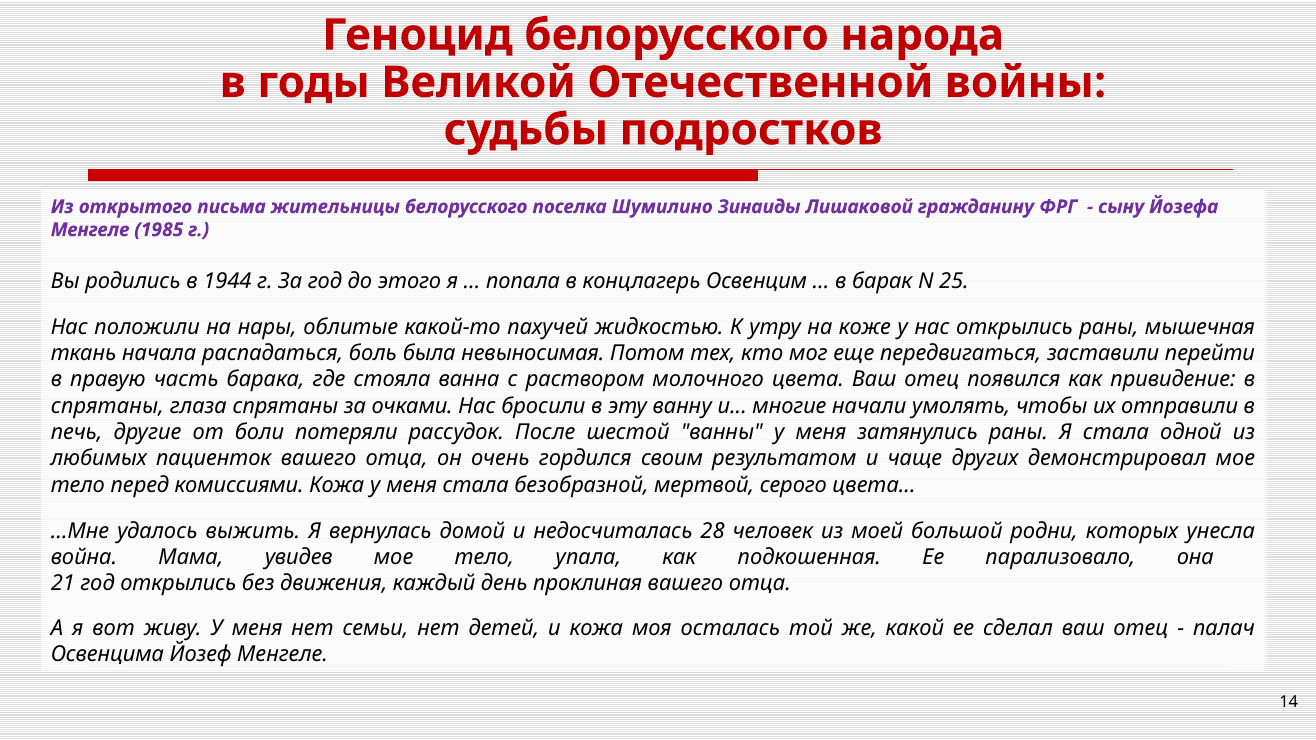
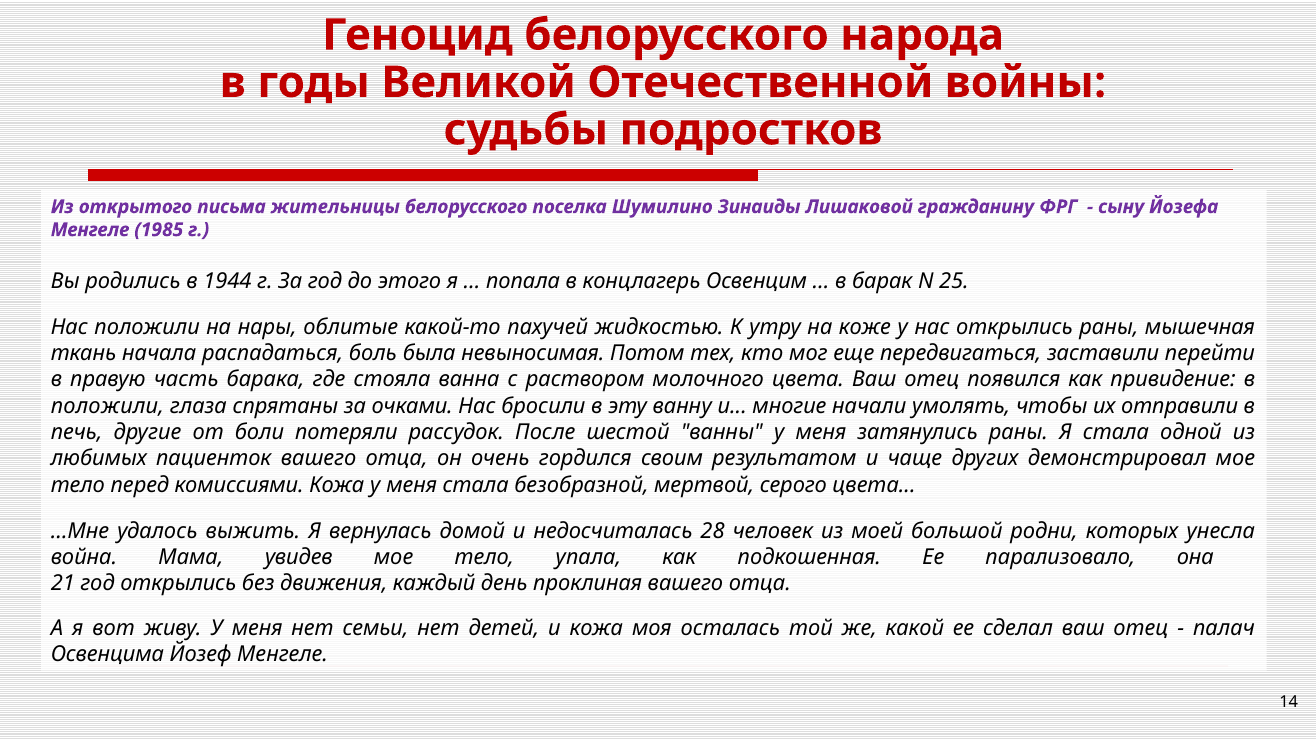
спрятаны: спрятаны -> положили (107, 406)
